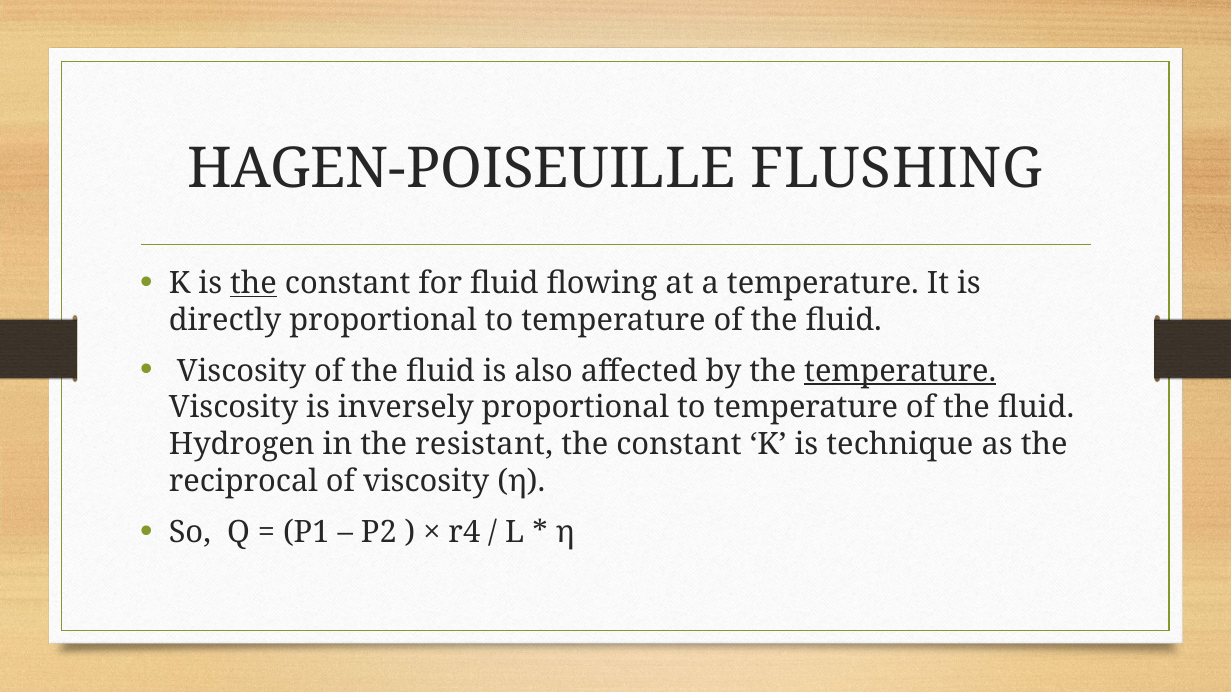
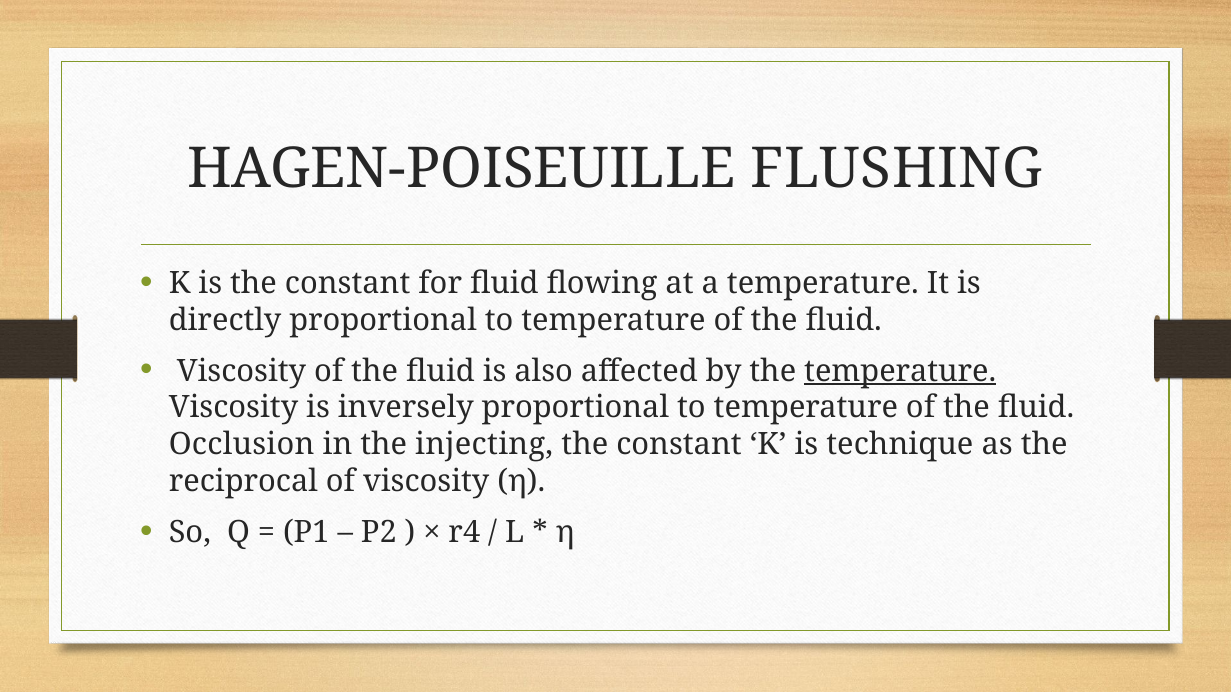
the underline: present -> none (254, 283)
Hydrogen: Hydrogen -> Occlusion (242, 445)
resistant: resistant -> injecting (484, 445)
